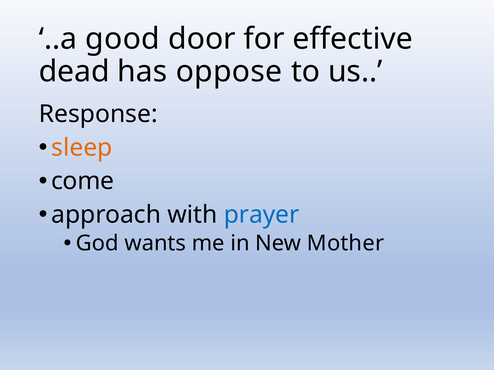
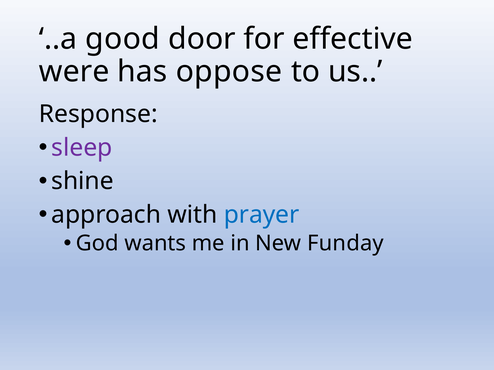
dead: dead -> were (74, 72)
sleep colour: orange -> purple (82, 148)
come: come -> shine (82, 181)
Mother: Mother -> Funday (345, 244)
